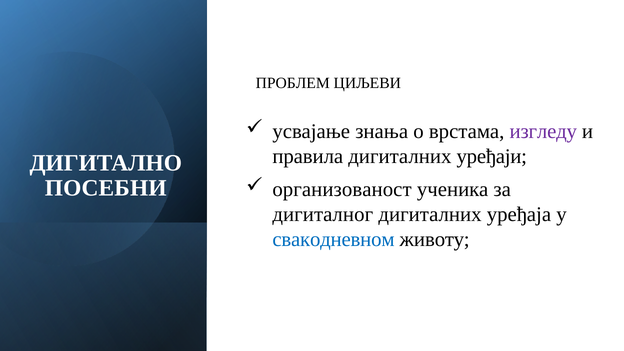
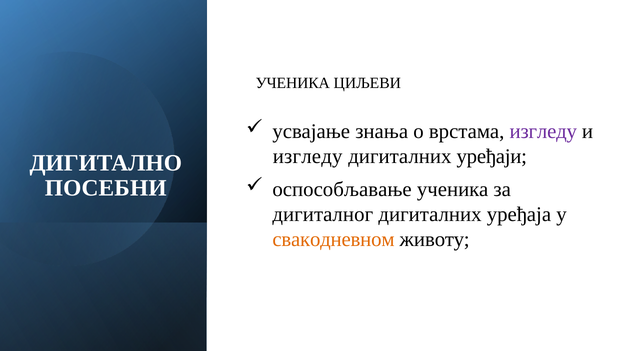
ПРОБЛЕМ: ПРОБЛЕМ -> УЧЕНИКА (293, 83)
правила: правила -> изгледу (308, 157)
организованост: организованост -> оспособљавање (342, 190)
свакодневном colour: blue -> orange (333, 239)
